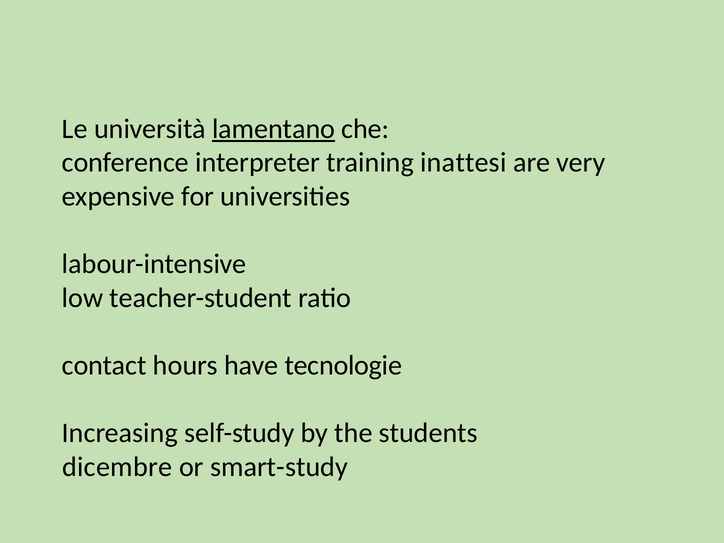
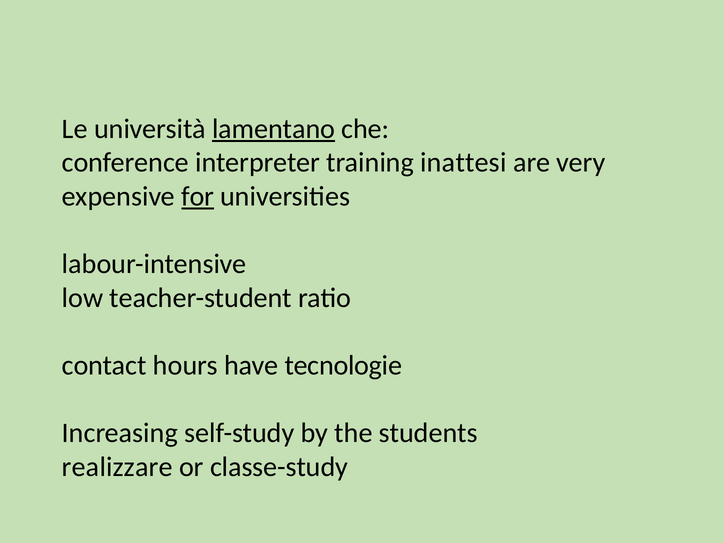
for underline: none -> present (198, 196)
dicembre: dicembre -> realizzare (117, 467)
smart-study: smart-study -> classe-study (279, 467)
